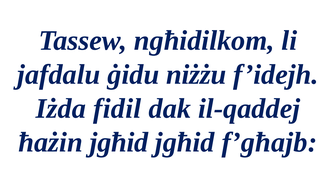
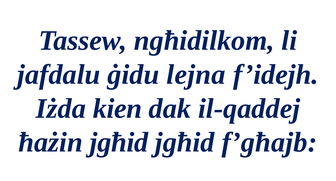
niżżu: niżżu -> lejna (196, 74)
fidil: fidil -> kien (117, 108)
